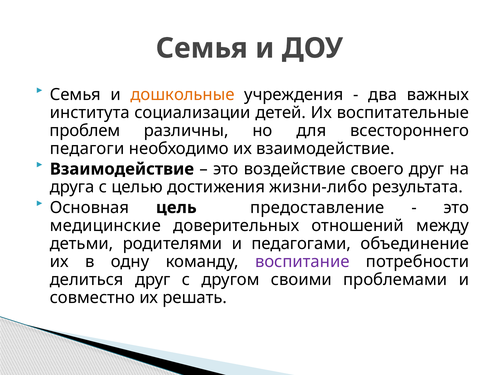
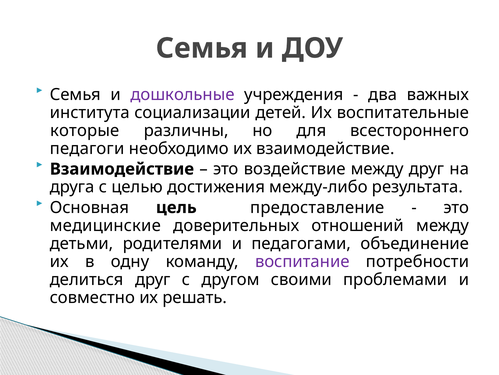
дошкольные colour: orange -> purple (183, 94)
проблем: проблем -> которые (85, 130)
воздействие своего: своего -> между (377, 169)
жизни-либо: жизни-либо -> между-либо (318, 187)
